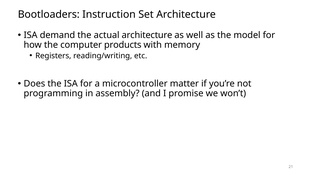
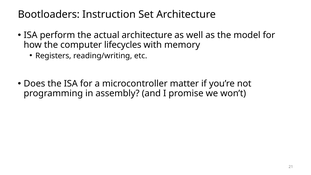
demand: demand -> perform (57, 35)
products: products -> lifecycles (123, 45)
